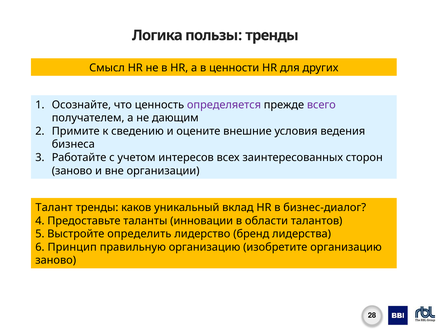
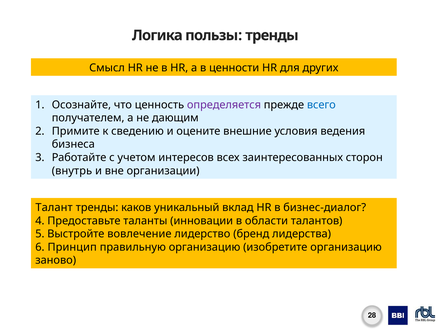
всего colour: purple -> blue (321, 105)
заново: заново -> внутрь (72, 171)
определить: определить -> вовлечение (139, 234)
